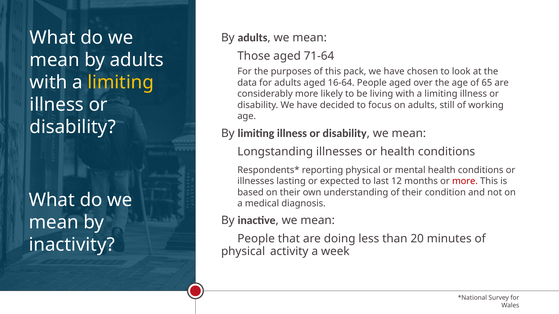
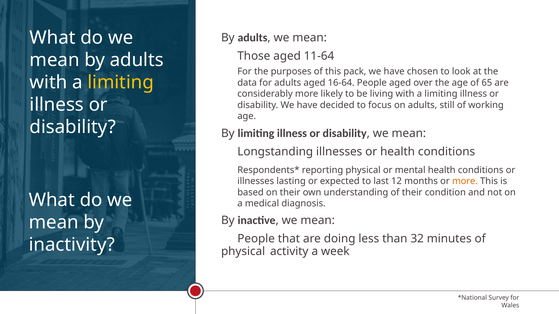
71-64: 71-64 -> 11-64 (319, 56)
more colour: red -> orange (465, 181)
20: 20 -> 32 (417, 239)
